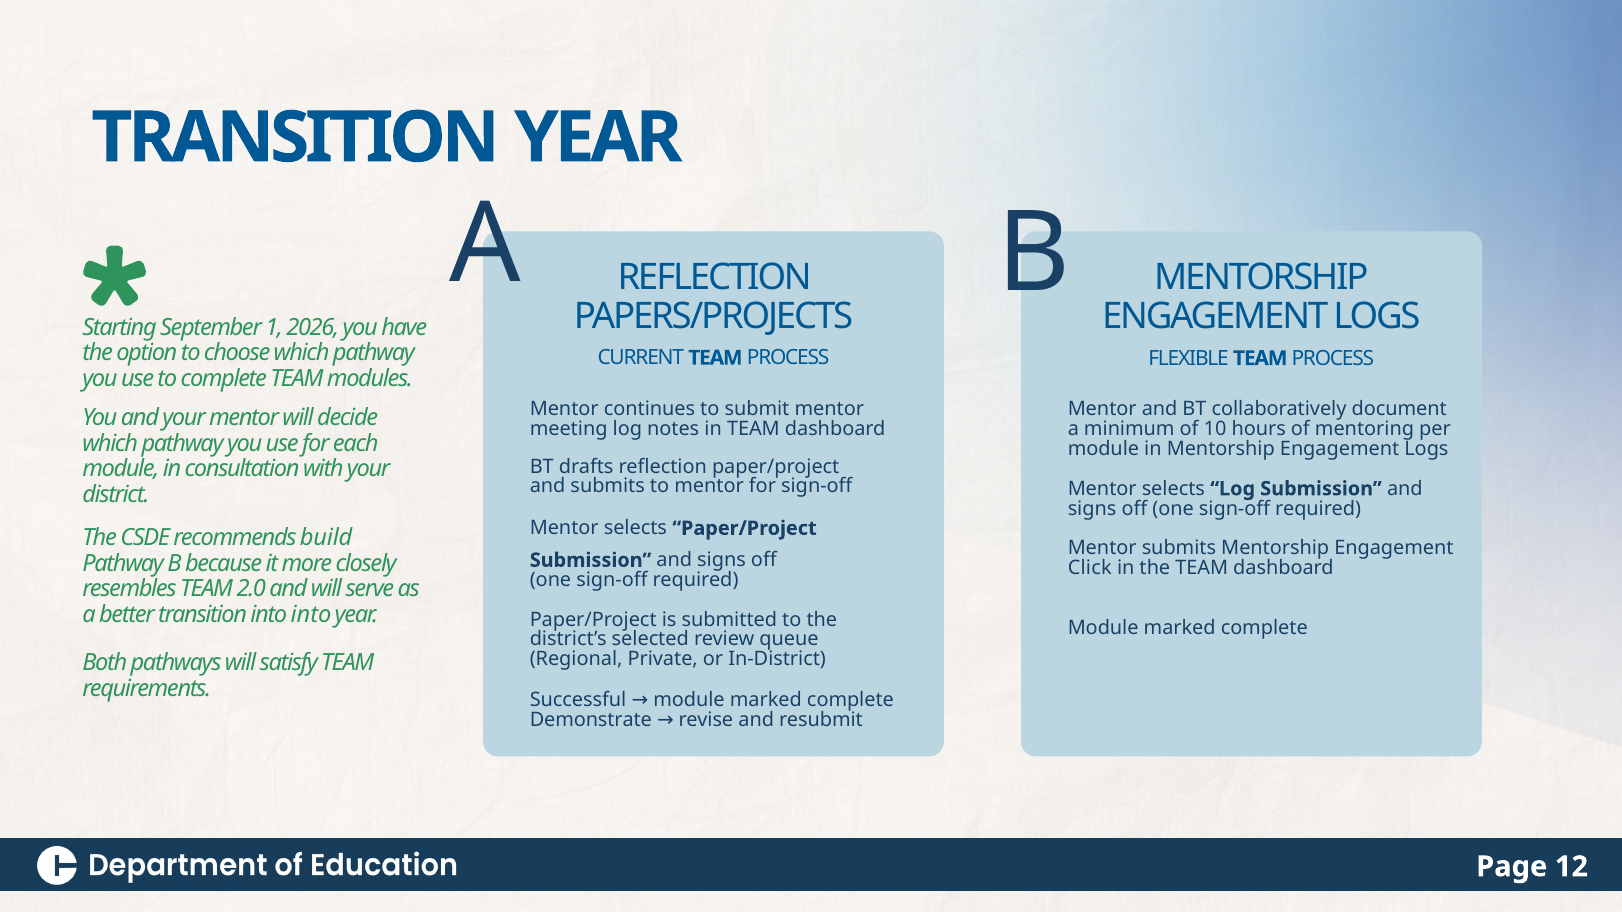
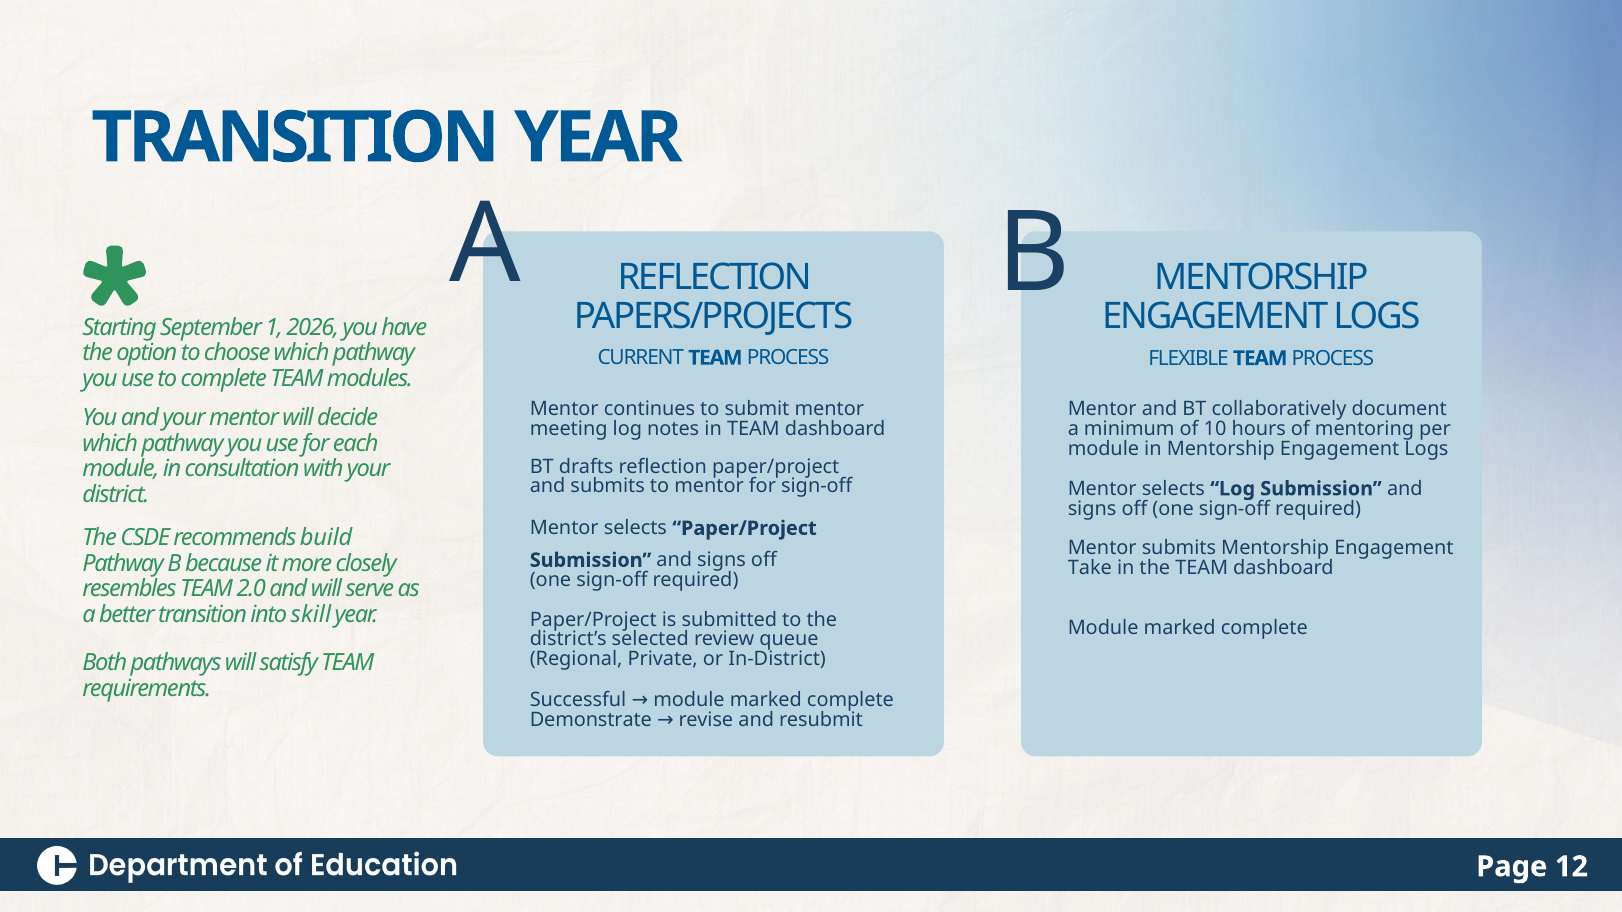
Click: Click -> Take (1090, 568)
into into: into -> skill (311, 615)
